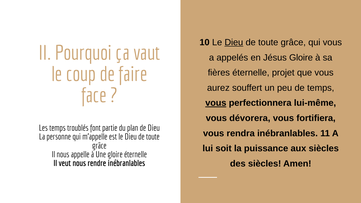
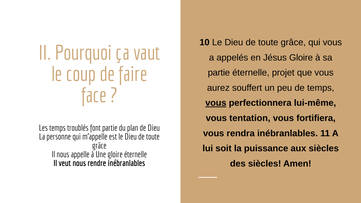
Dieu underline: present -> none (234, 42)
fières: fières -> partie (219, 73)
dévorera: dévorera -> tentation (250, 118)
